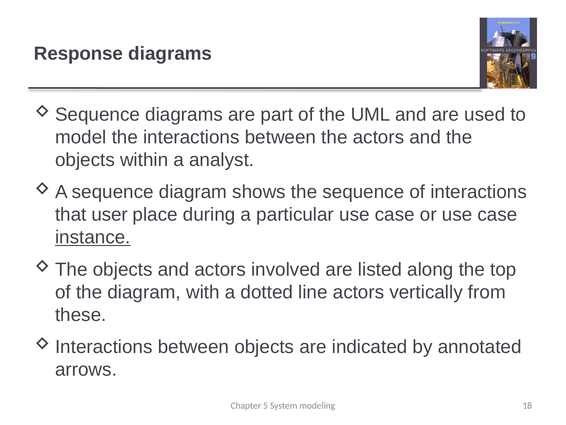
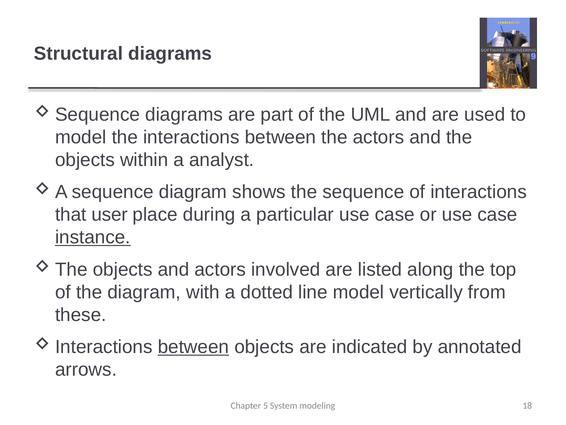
Response: Response -> Structural (78, 54)
line actors: actors -> model (359, 292)
between underline: none -> present (193, 347)
